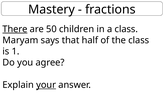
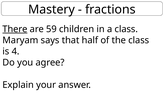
50: 50 -> 59 (51, 29)
1: 1 -> 4 (16, 51)
your underline: present -> none (46, 84)
